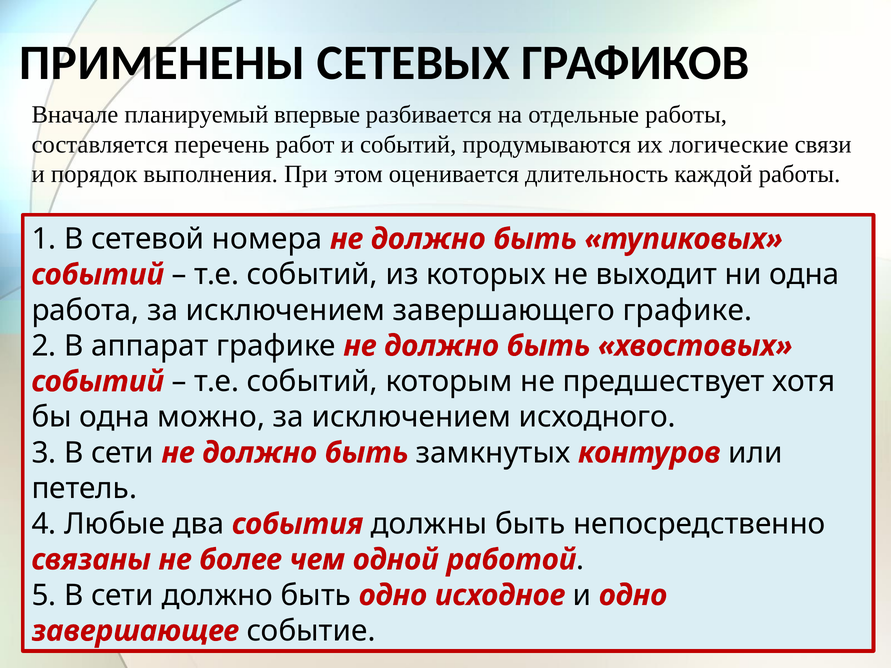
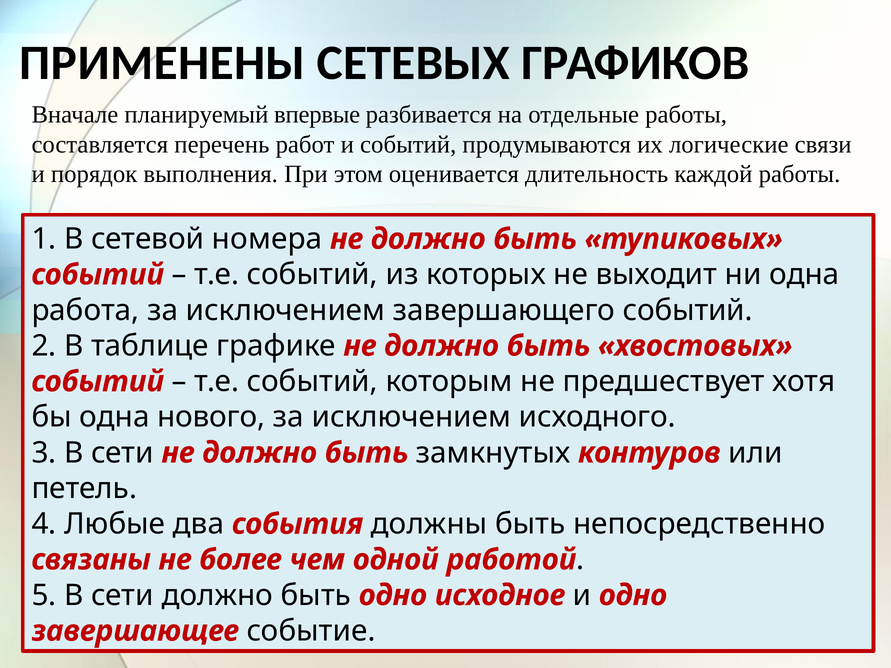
завершающего графике: графике -> событий (688, 310)
аппарат: аппарат -> таблице (150, 346)
можно: можно -> нового (211, 417)
